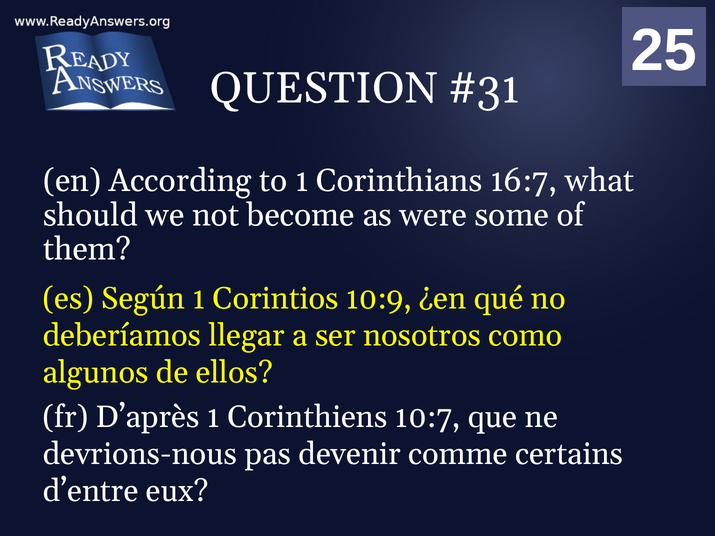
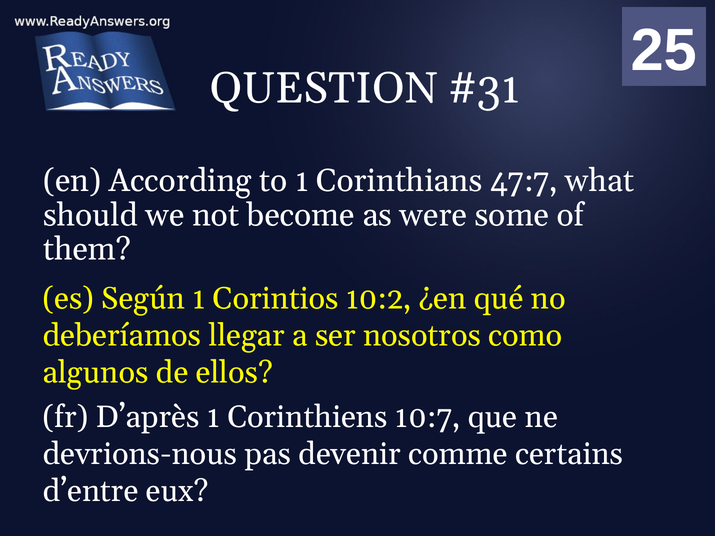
16:7: 16:7 -> 47:7 (524, 181)
10:9: 10:9 -> 10:2 (379, 299)
